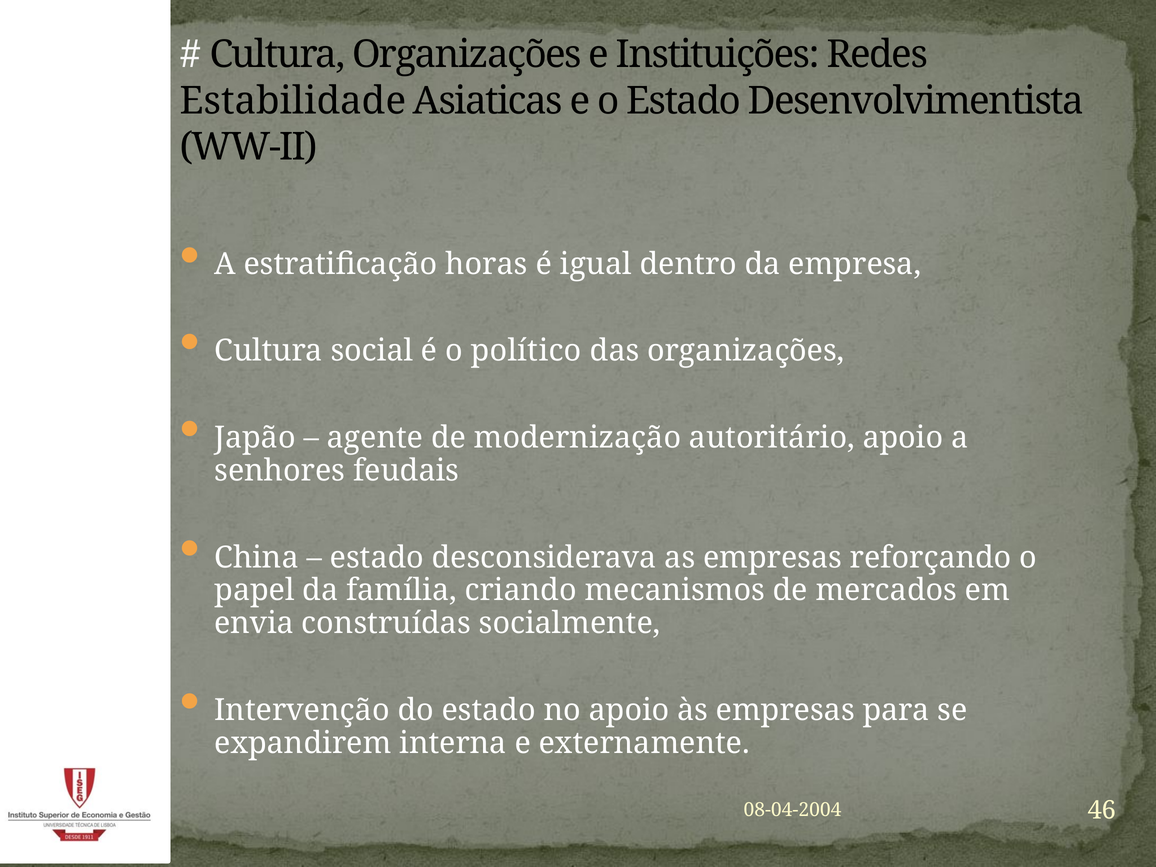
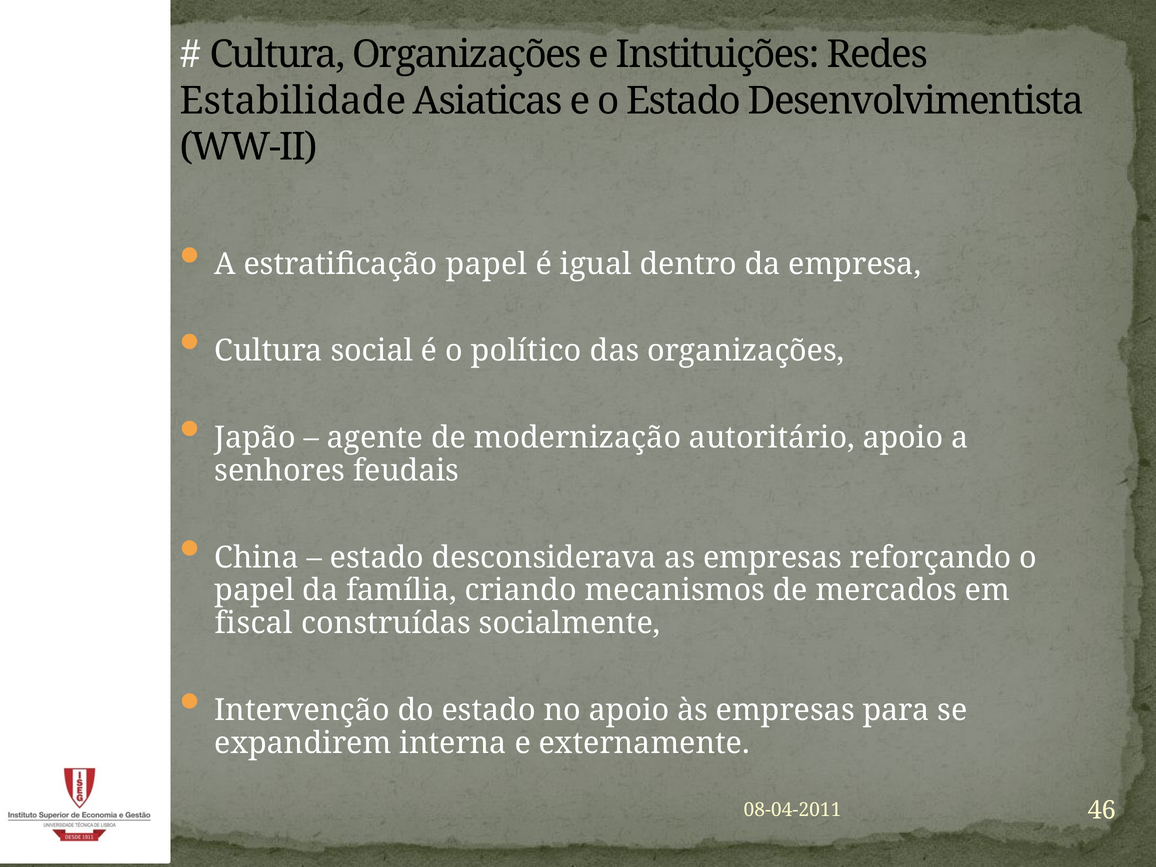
estratificação horas: horas -> papel (486, 264)
envia: envia -> fiscal (254, 623)
08-04-2004: 08-04-2004 -> 08-04-2011 (792, 810)
